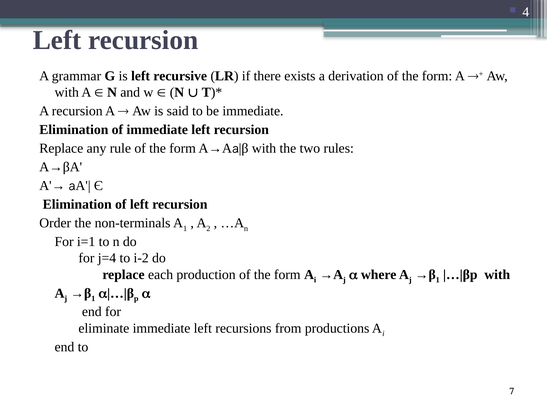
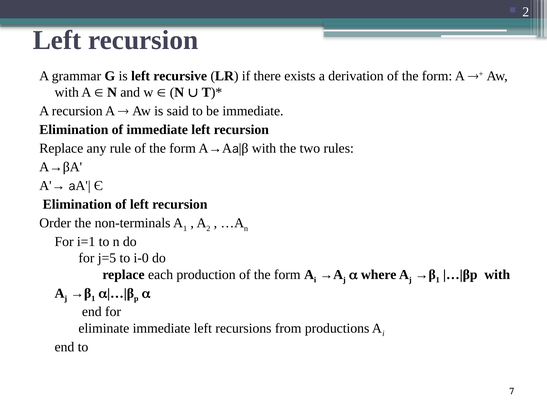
4: 4 -> 2 (526, 12)
j=4: j=4 -> j=5 (107, 258)
i-2: i-2 -> i-0 (141, 258)
